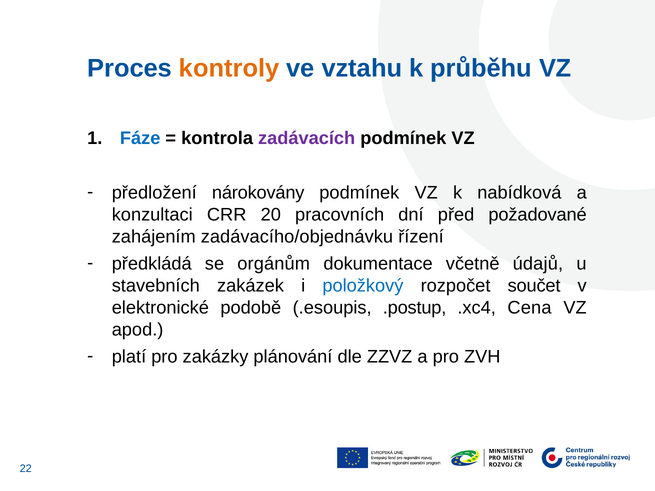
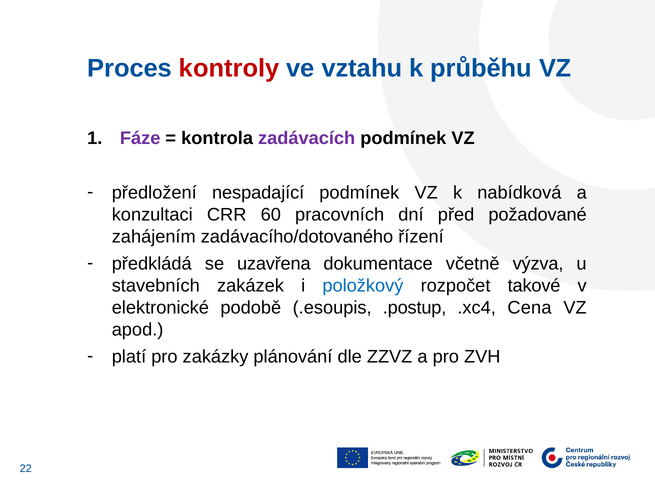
kontroly colour: orange -> red (229, 69)
Fáze colour: blue -> purple (140, 138)
nárokovány: nárokovány -> nespadající (258, 193)
20: 20 -> 60 (271, 215)
zadávacího/objednávku: zadávacího/objednávku -> zadávacího/dotovaného (297, 237)
orgánům: orgánům -> uzavřena (274, 264)
údajů: údajů -> výzva (538, 264)
součet: součet -> takové (534, 286)
